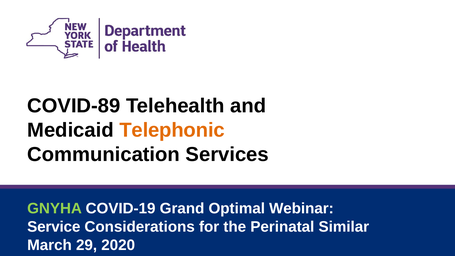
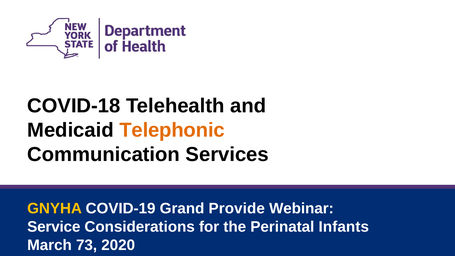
COVID-89: COVID-89 -> COVID-18 (74, 106)
GNYHA colour: light green -> yellow (55, 209)
Optimal: Optimal -> Provide (237, 209)
Similar: Similar -> Infants (344, 227)
29: 29 -> 73 (87, 245)
